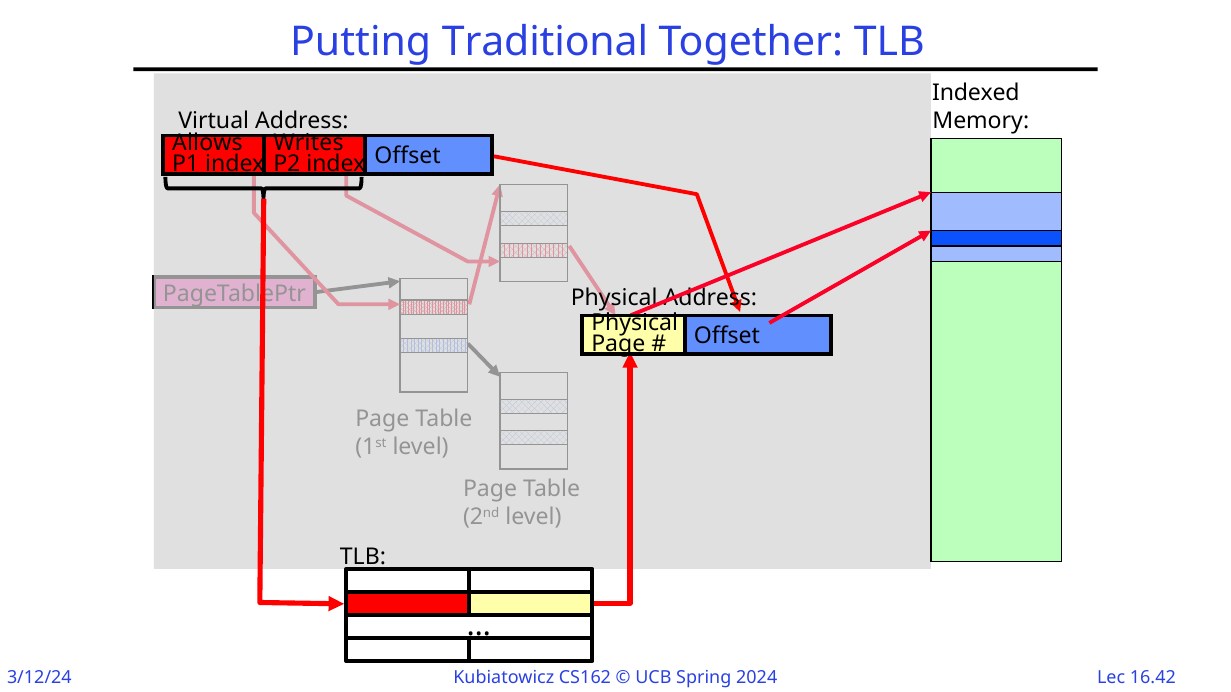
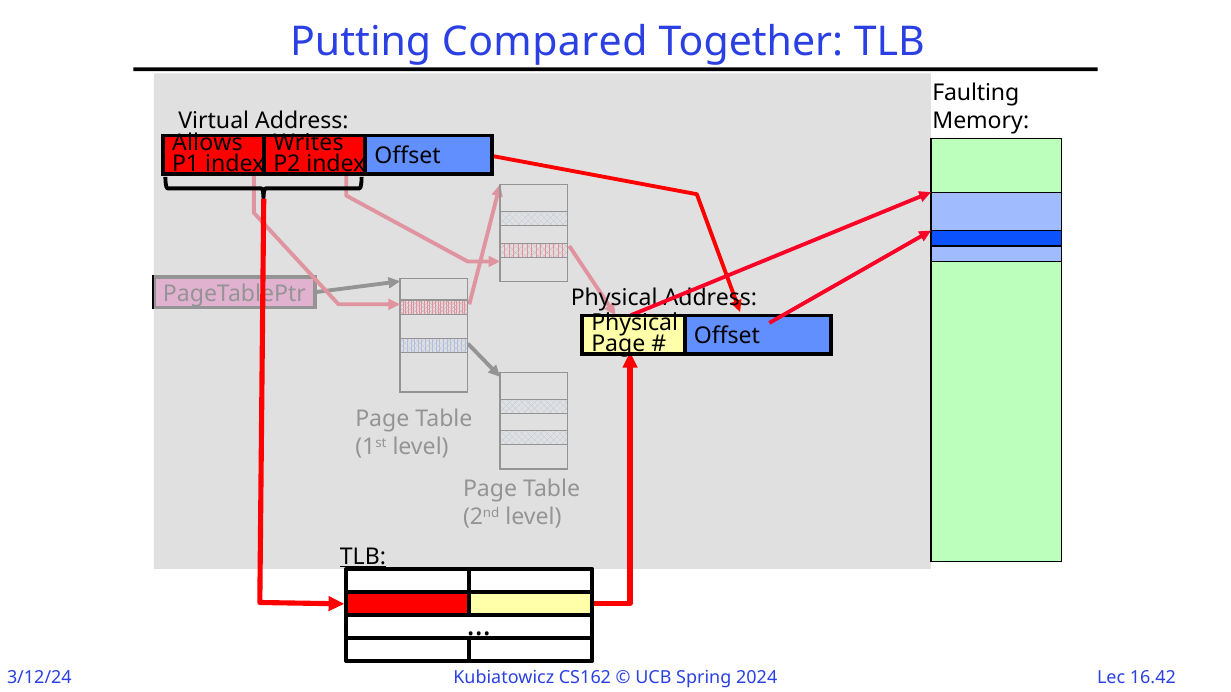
Traditional: Traditional -> Compared (545, 42)
Indexed: Indexed -> Faulting (976, 93)
TLB underline: none -> present (363, 557)
